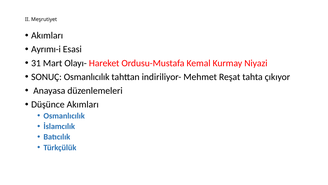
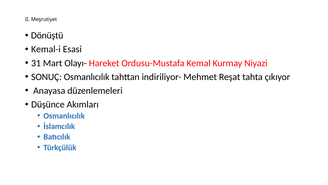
Akımları: Akımları -> Dönüştü (47, 35)
Ayrımı-i: Ayrımı-i -> Kemal-i (46, 49)
